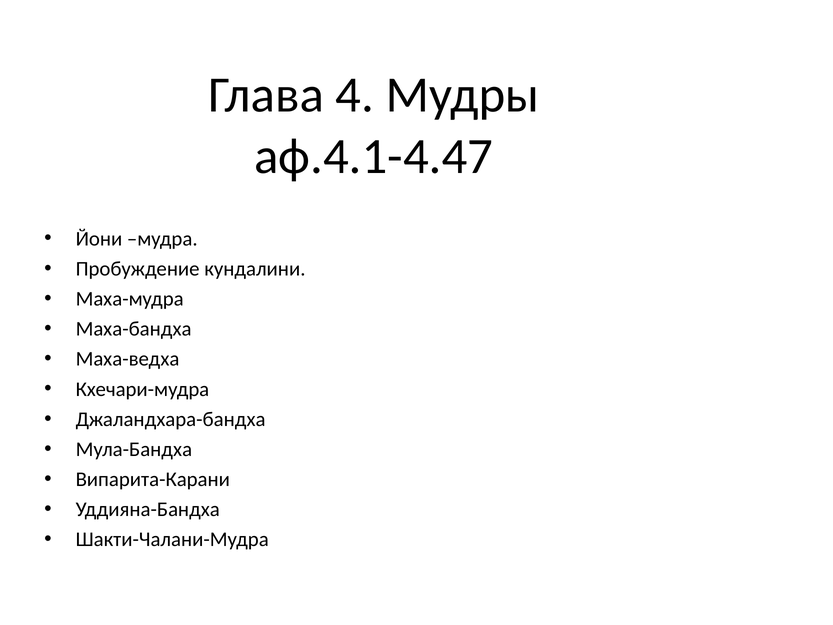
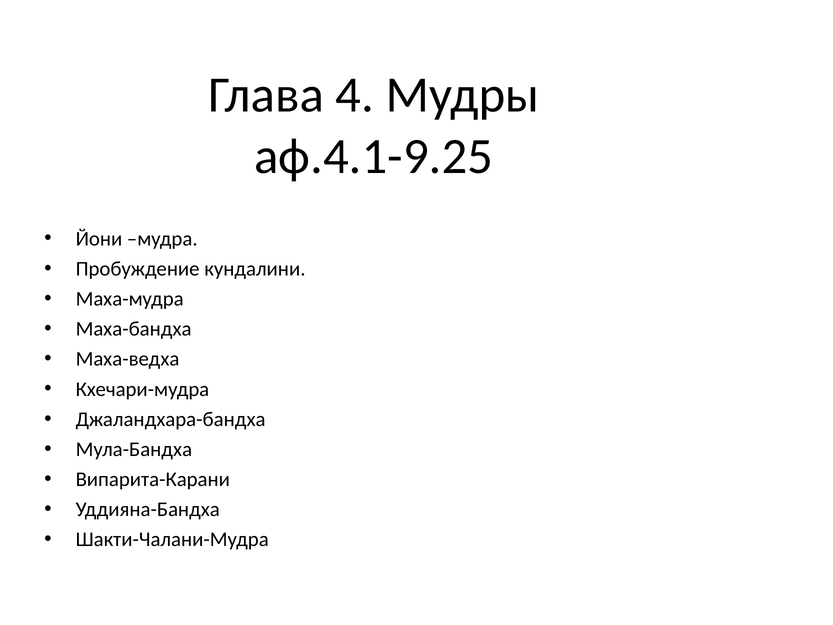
аф.4.1-4.47: аф.4.1-4.47 -> аф.4.1-9.25 (374, 156)
